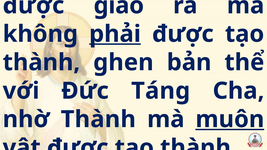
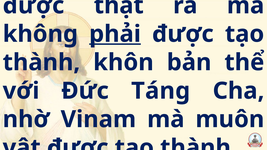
giáo: giáo -> thật (119, 6)
ghen: ghen -> khôn (123, 63)
nhờ Thành: Thành -> Vinam (98, 119)
muôn underline: present -> none (230, 119)
